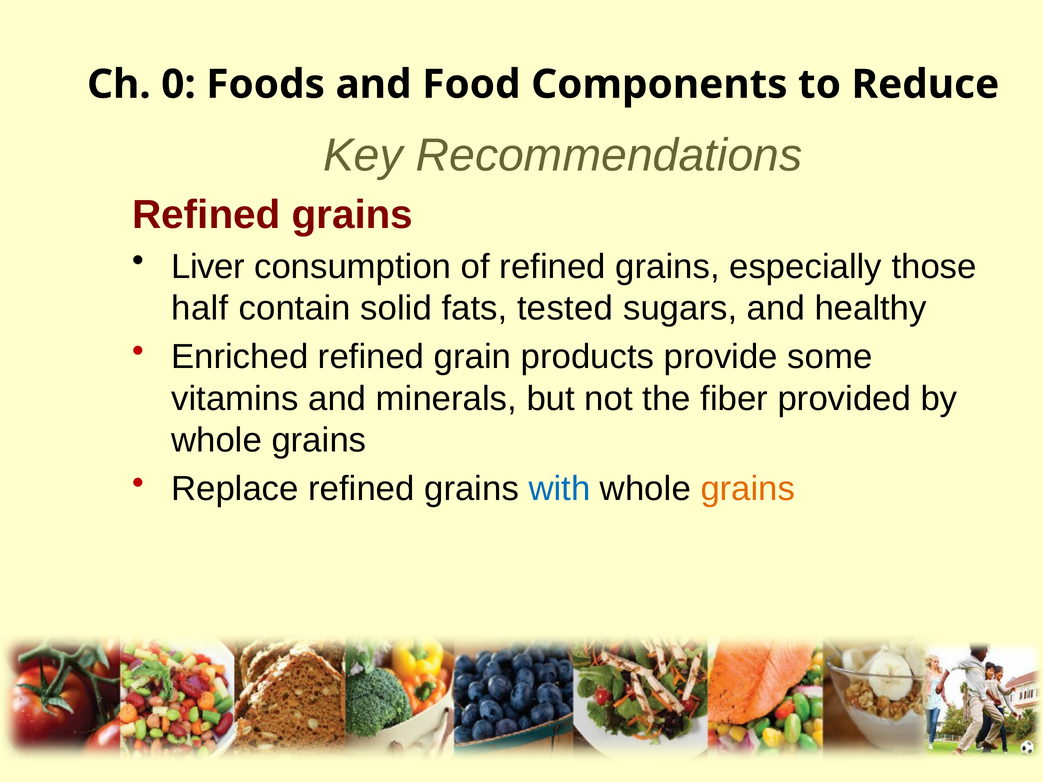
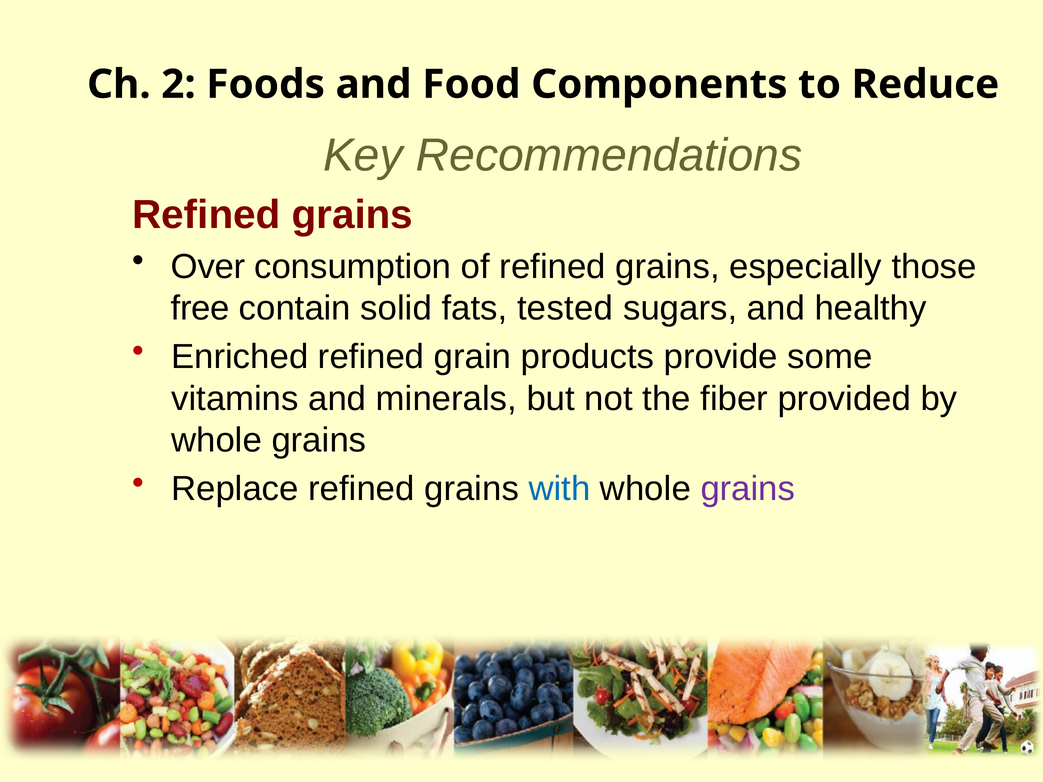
0: 0 -> 2 (178, 84)
Liver: Liver -> Over (208, 267)
half: half -> free (200, 308)
grains colour: orange -> purple (748, 489)
